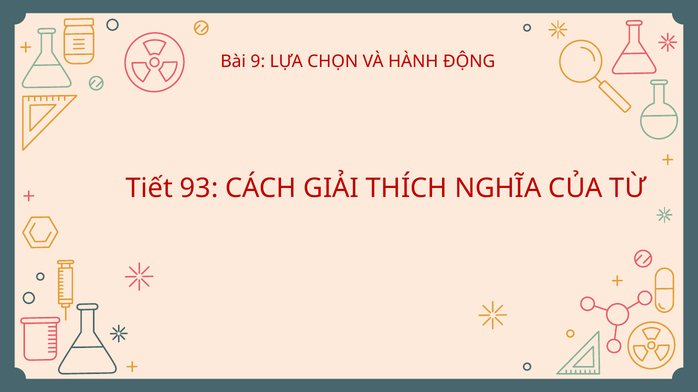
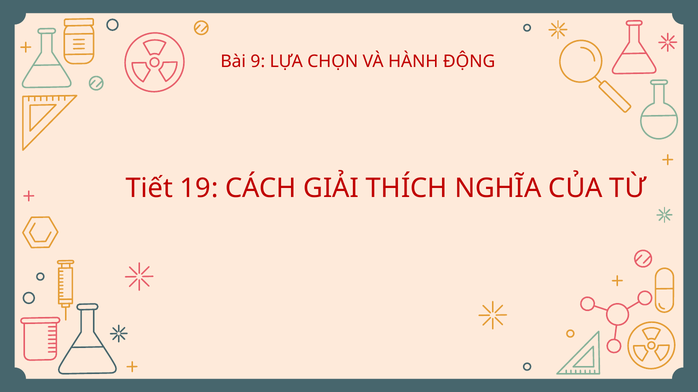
93: 93 -> 19 (199, 189)
